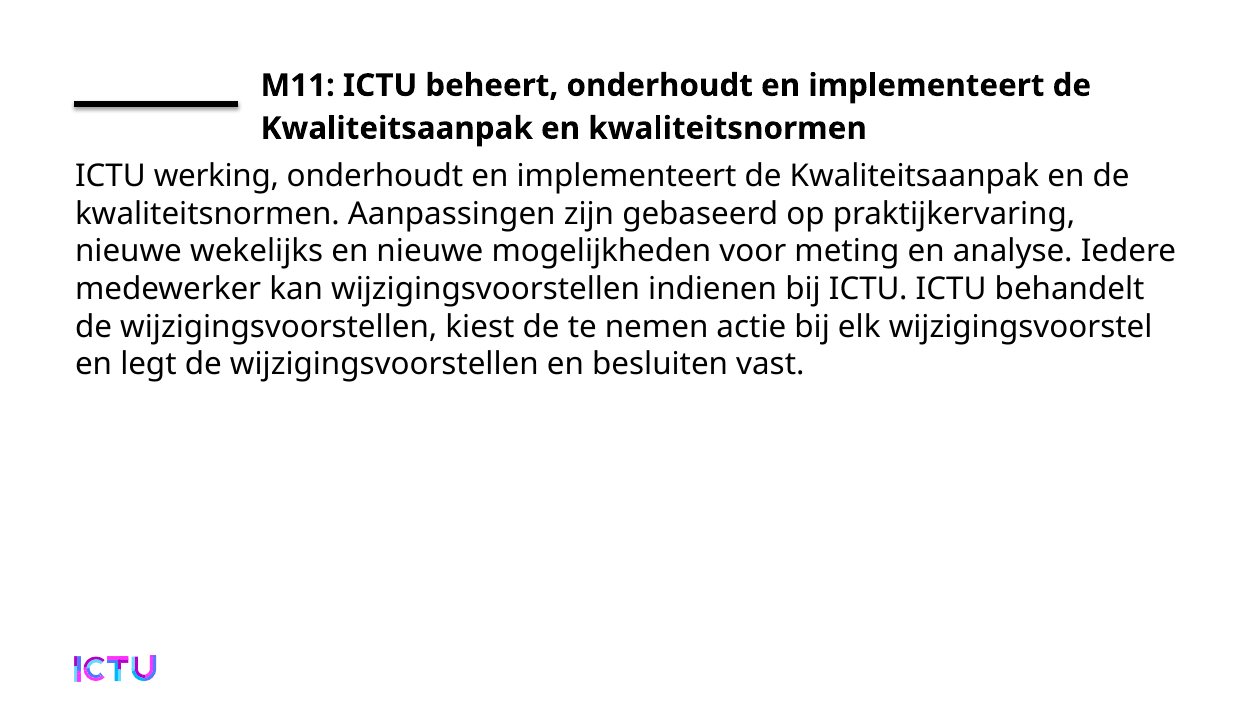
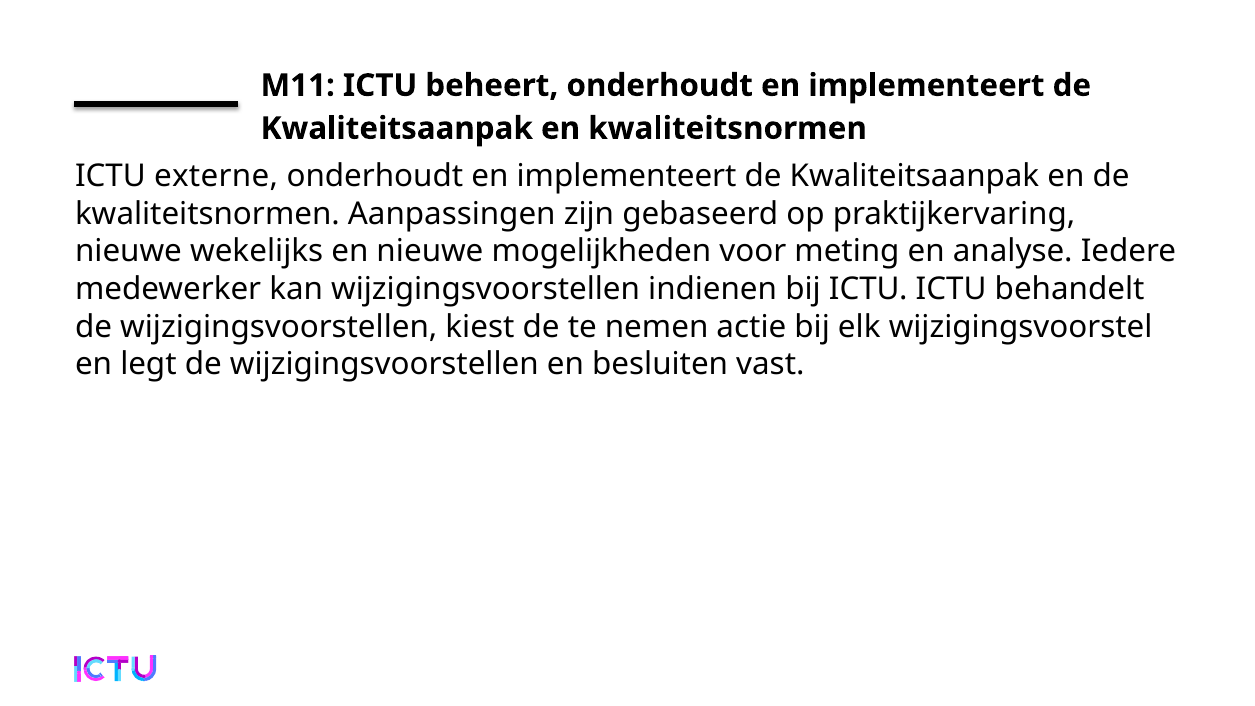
werking: werking -> externe (216, 176)
